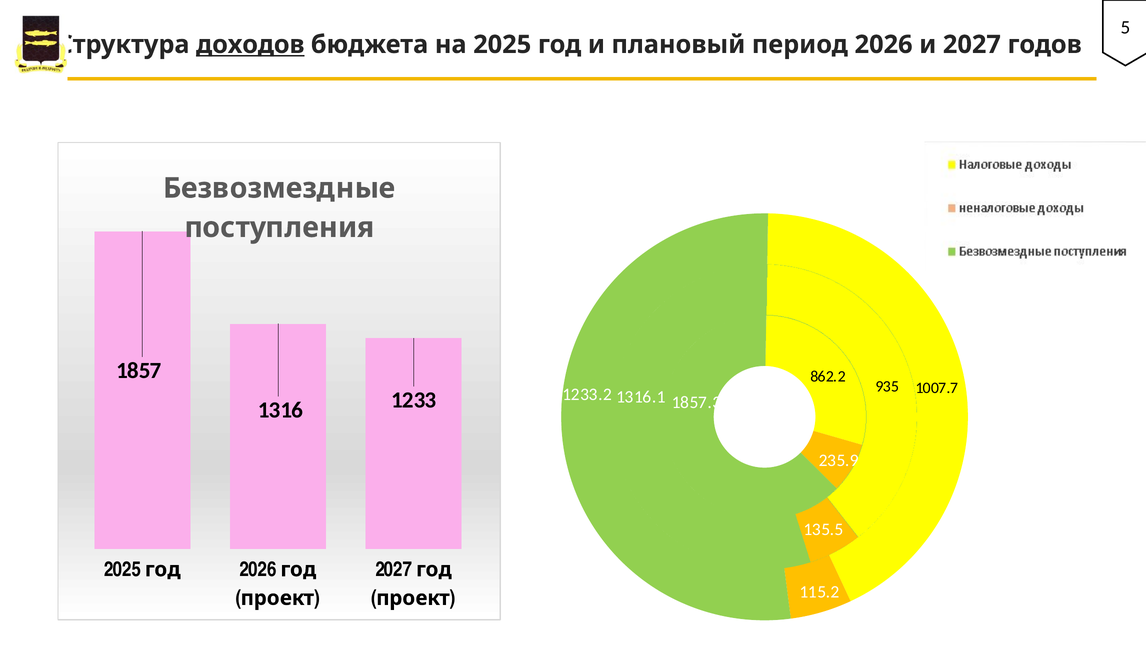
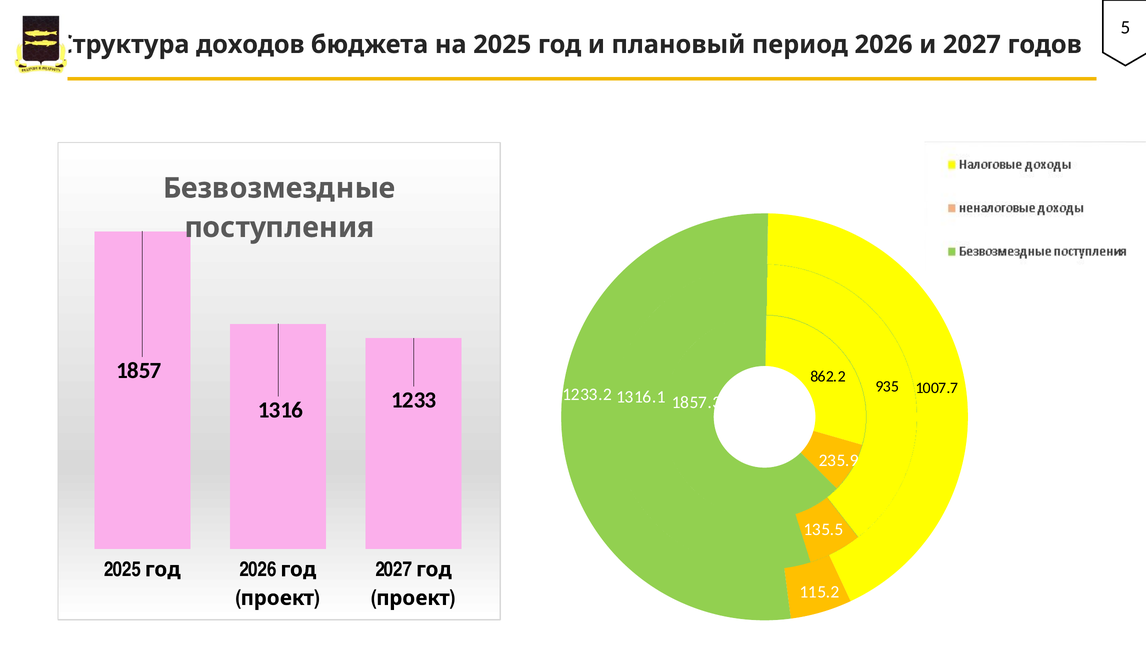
доходов underline: present -> none (250, 45)
